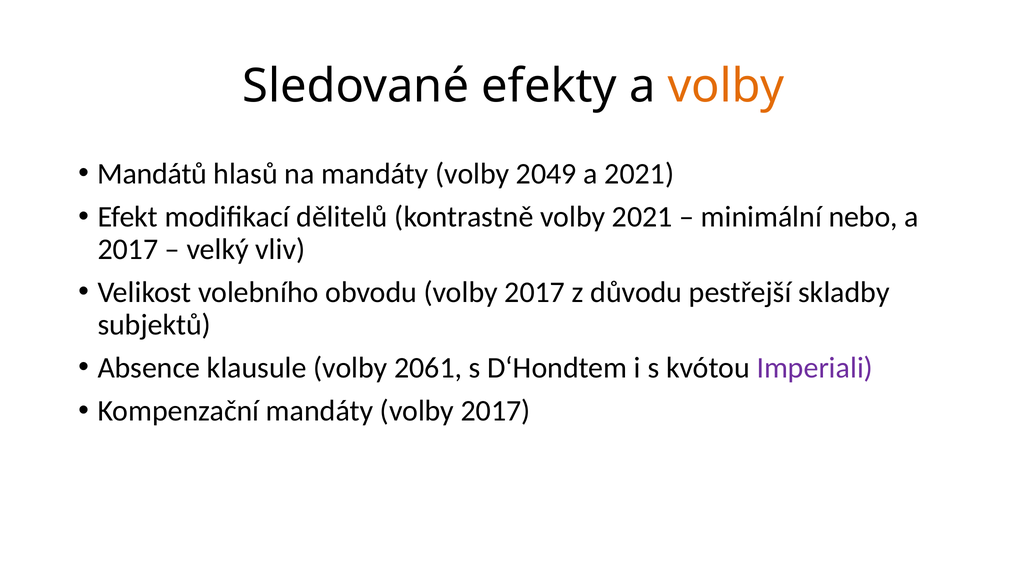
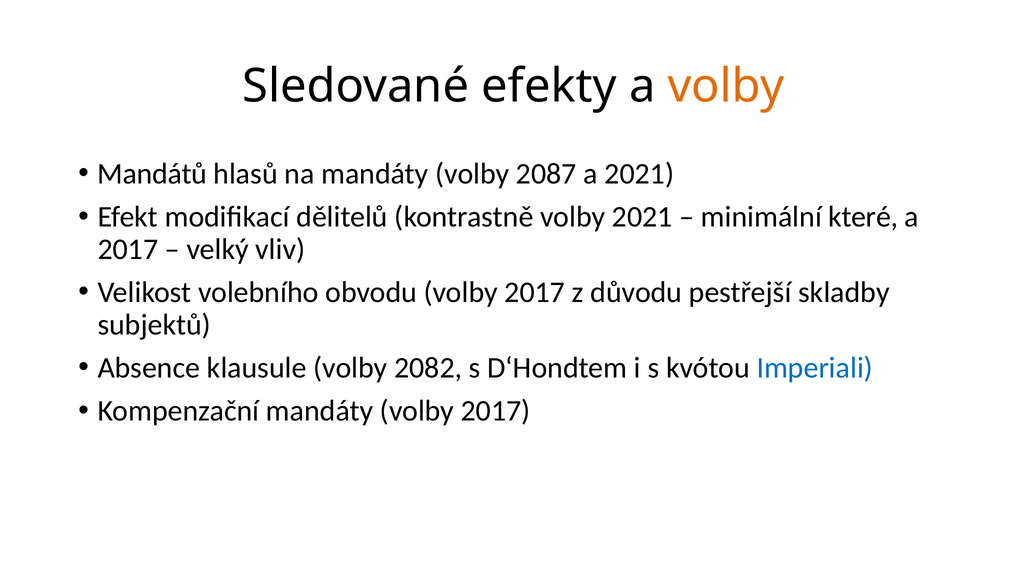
2049: 2049 -> 2087 (546, 174)
nebo: nebo -> které (863, 217)
2061: 2061 -> 2082 (428, 368)
Imperiali colour: purple -> blue (815, 368)
